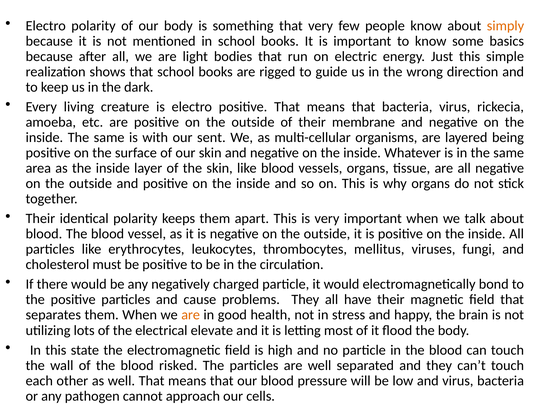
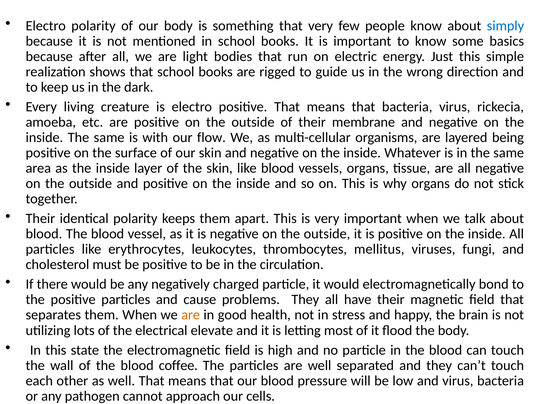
simply colour: orange -> blue (505, 26)
sent: sent -> flow (211, 138)
risked: risked -> coffee (178, 366)
